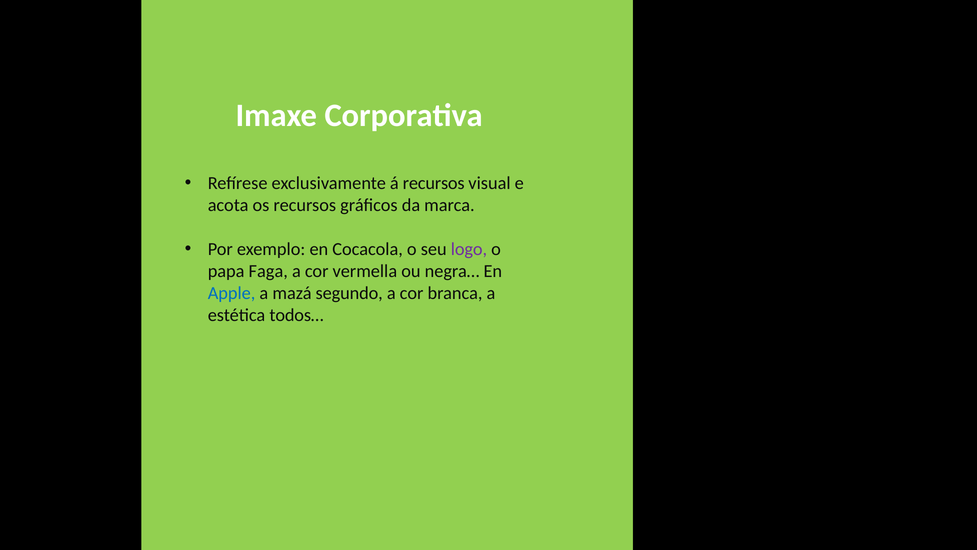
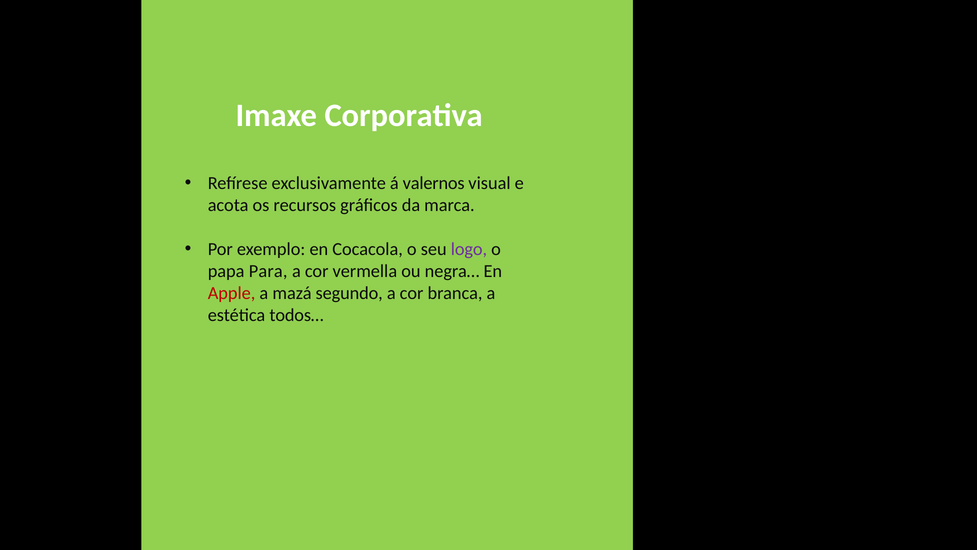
á recursos: recursos -> valernos (434, 183)
Faga: Faga -> Para (268, 271)
Apple colour: blue -> red (232, 293)
